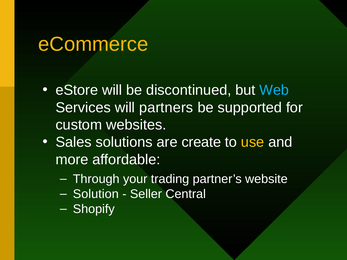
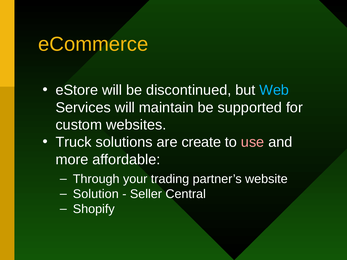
partners: partners -> maintain (166, 108)
Sales: Sales -> Truck (74, 142)
use colour: yellow -> pink (253, 142)
